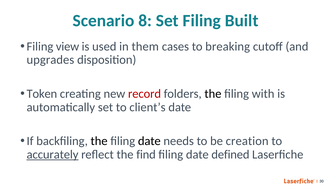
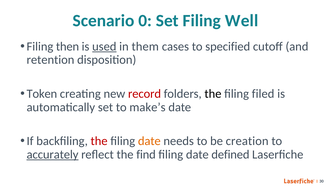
8: 8 -> 0 (145, 21)
Built: Built -> Well (242, 21)
view: view -> then (68, 46)
used underline: none -> present (104, 46)
breaking: breaking -> specified (228, 46)
upgrades: upgrades -> retention (50, 60)
with: with -> filed (263, 94)
client’s: client’s -> make’s (147, 107)
the colour: black -> red (99, 141)
date colour: black -> orange (149, 141)
